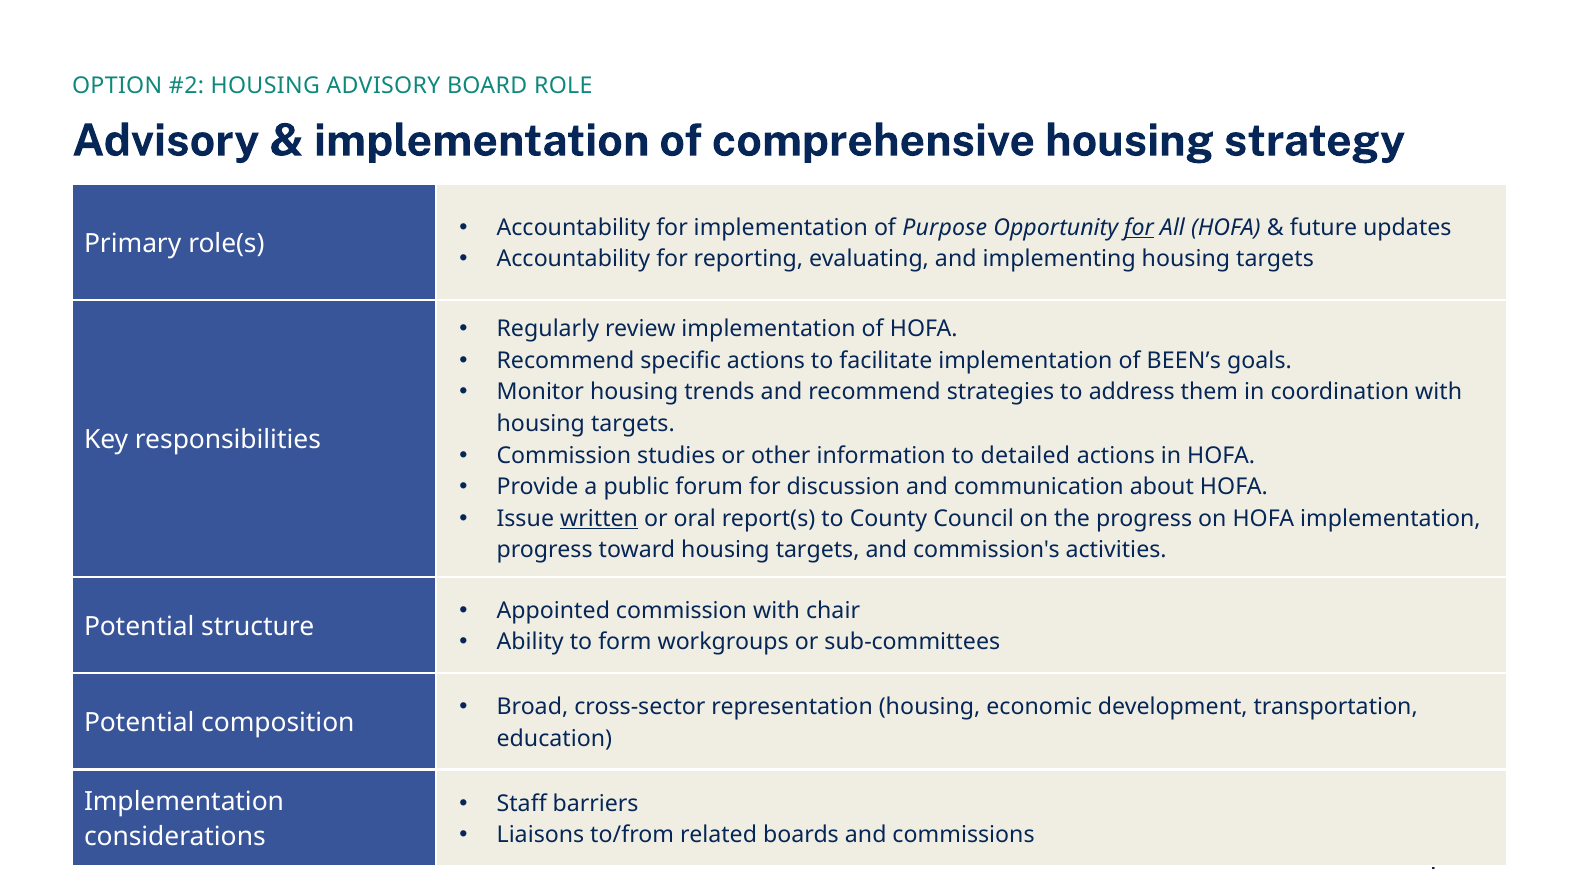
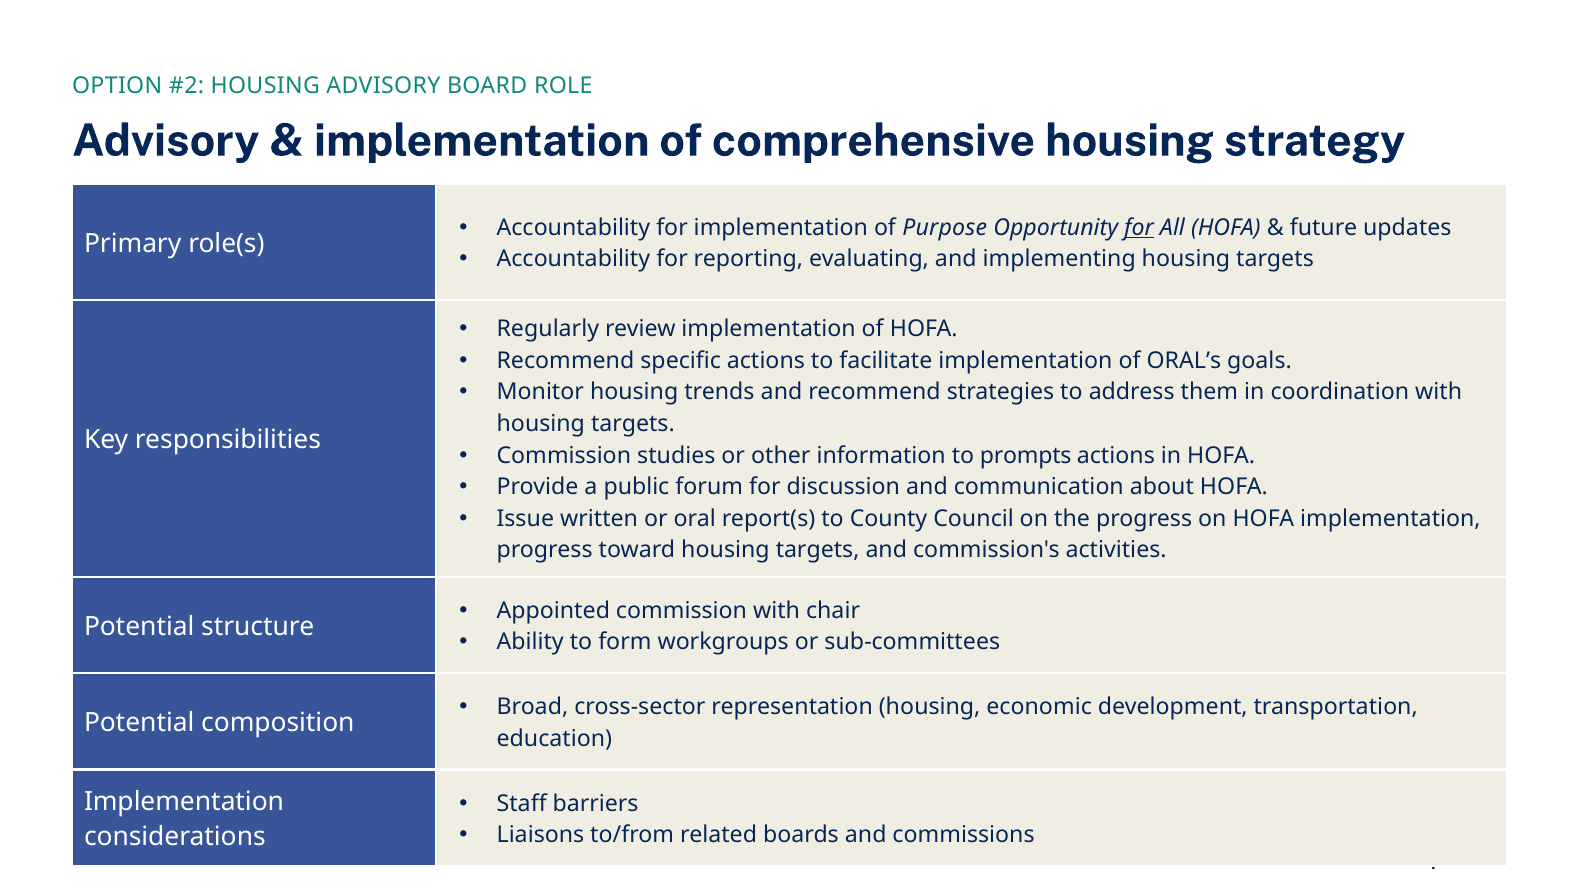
BEEN’s: BEEN’s -> ORAL’s (1184, 361)
detailed: detailed -> prompts (1026, 455)
written underline: present -> none (599, 518)
